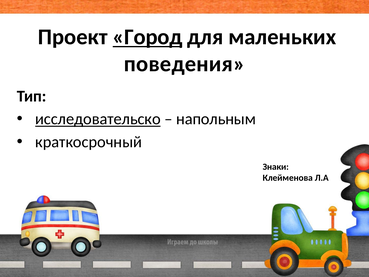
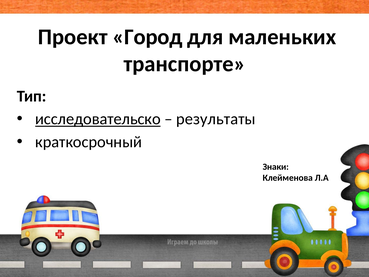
Город underline: present -> none (147, 37)
поведения: поведения -> транспорте (185, 64)
напольным: напольным -> результаты (216, 119)
